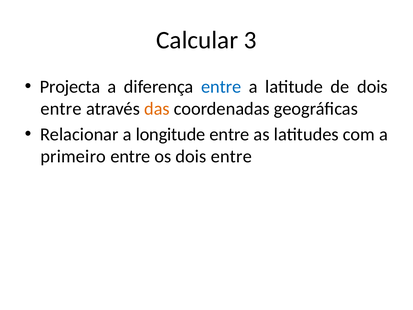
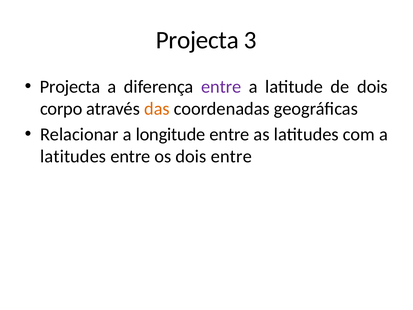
Calcular: Calcular -> Projecta (197, 40)
entre colour: blue -> purple (221, 87)
entre: entre -> corpo (61, 109)
primeiro: primeiro -> latitudes (73, 156)
